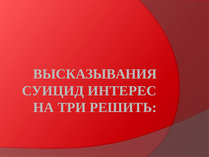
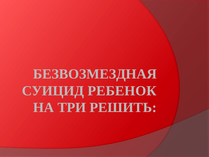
ВЫСКАЗЫВАНИЯ: ВЫСКАЗЫВАНИЯ -> БЕЗВОЗМЕЗДНАЯ (95, 74)
ИНТЕРЕС: ИНТЕРЕС -> РЕБЕНОК (122, 91)
